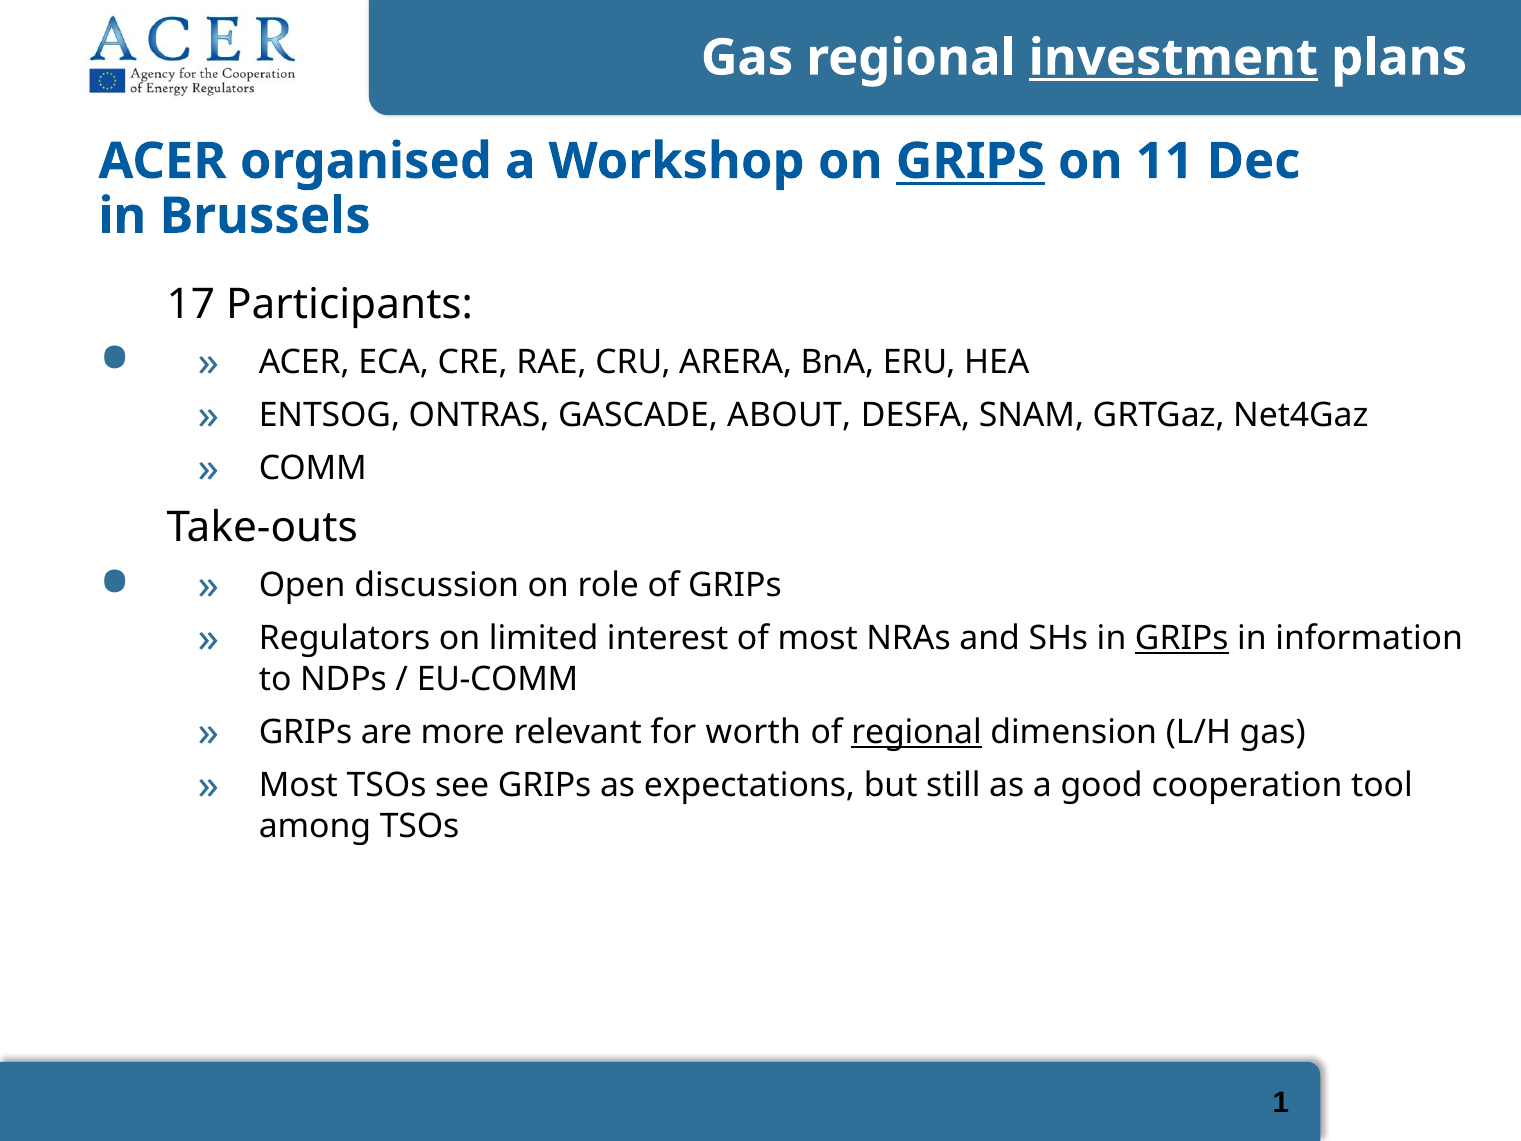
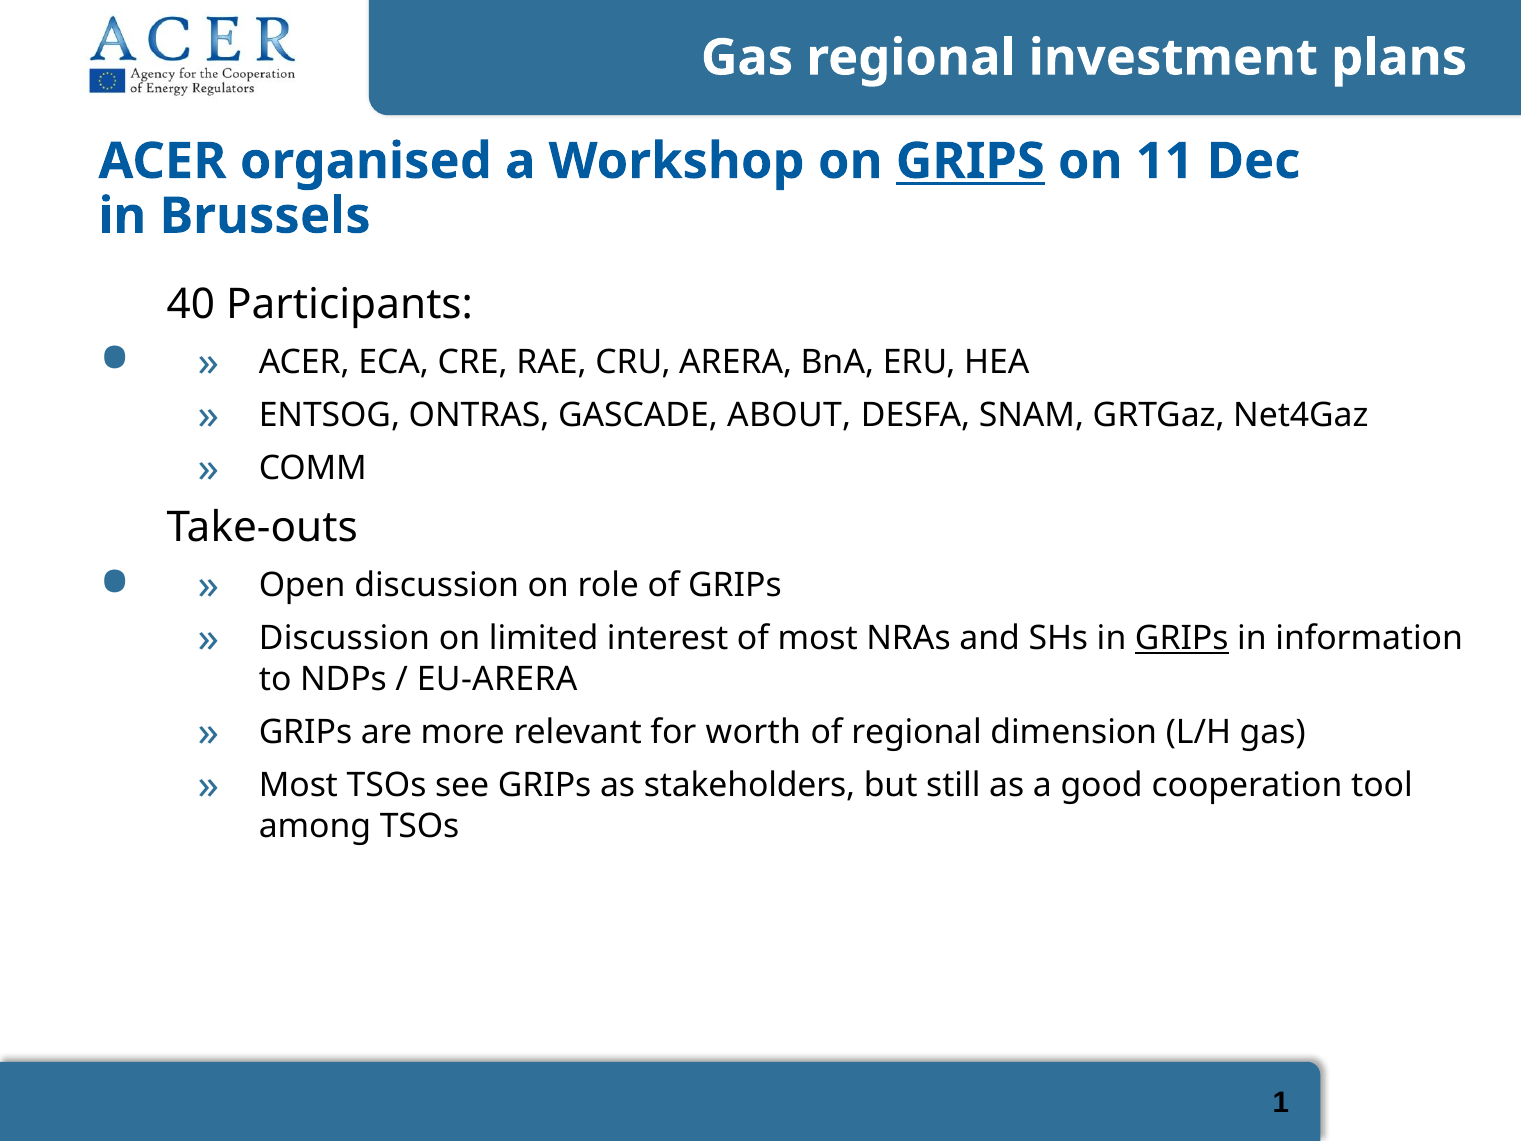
investment underline: present -> none (1173, 58)
17: 17 -> 40 (191, 304)
Regulators: Regulators -> Discussion (344, 638)
EU-COMM: EU-COMM -> EU-ARERA (497, 679)
regional underline: present -> none (917, 732)
expectations: expectations -> stakeholders (750, 785)
